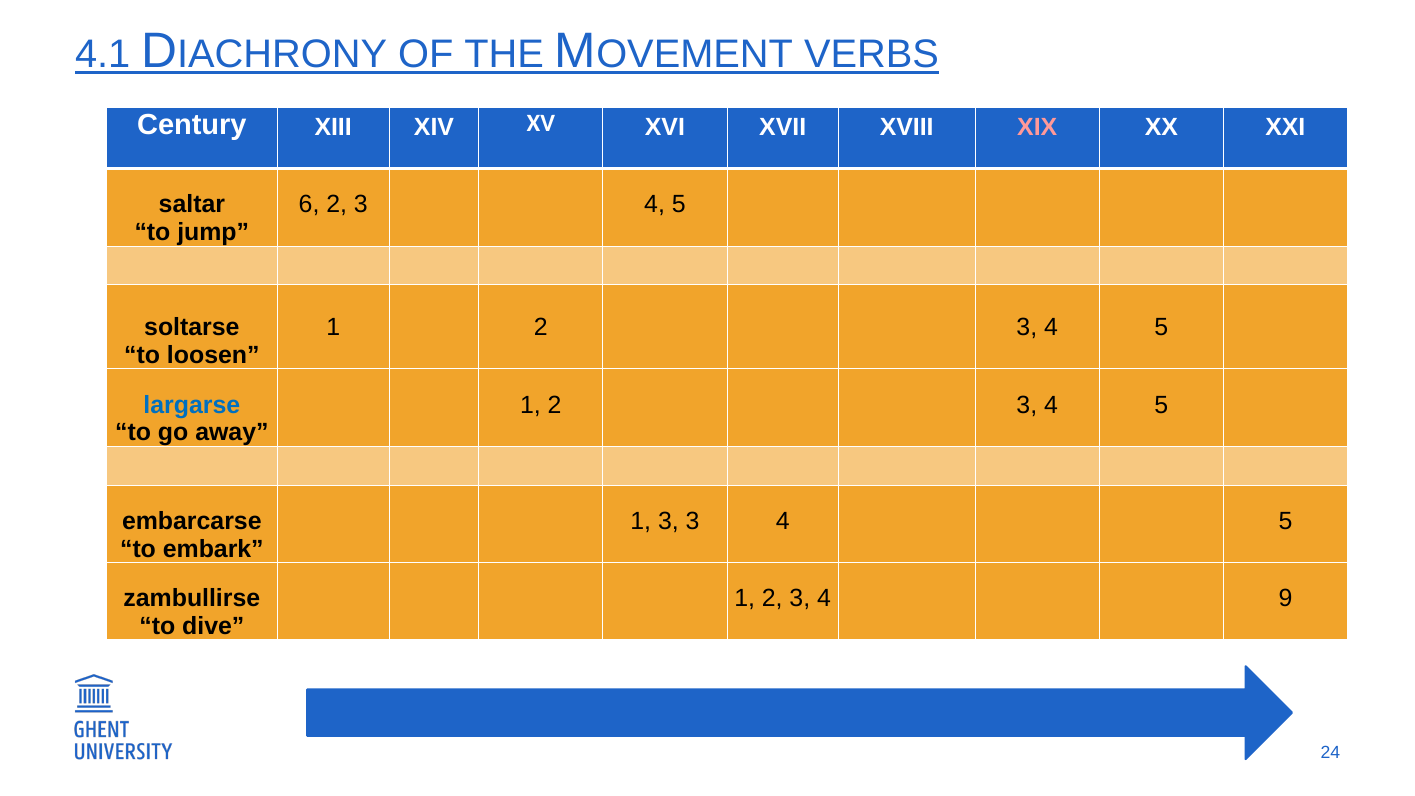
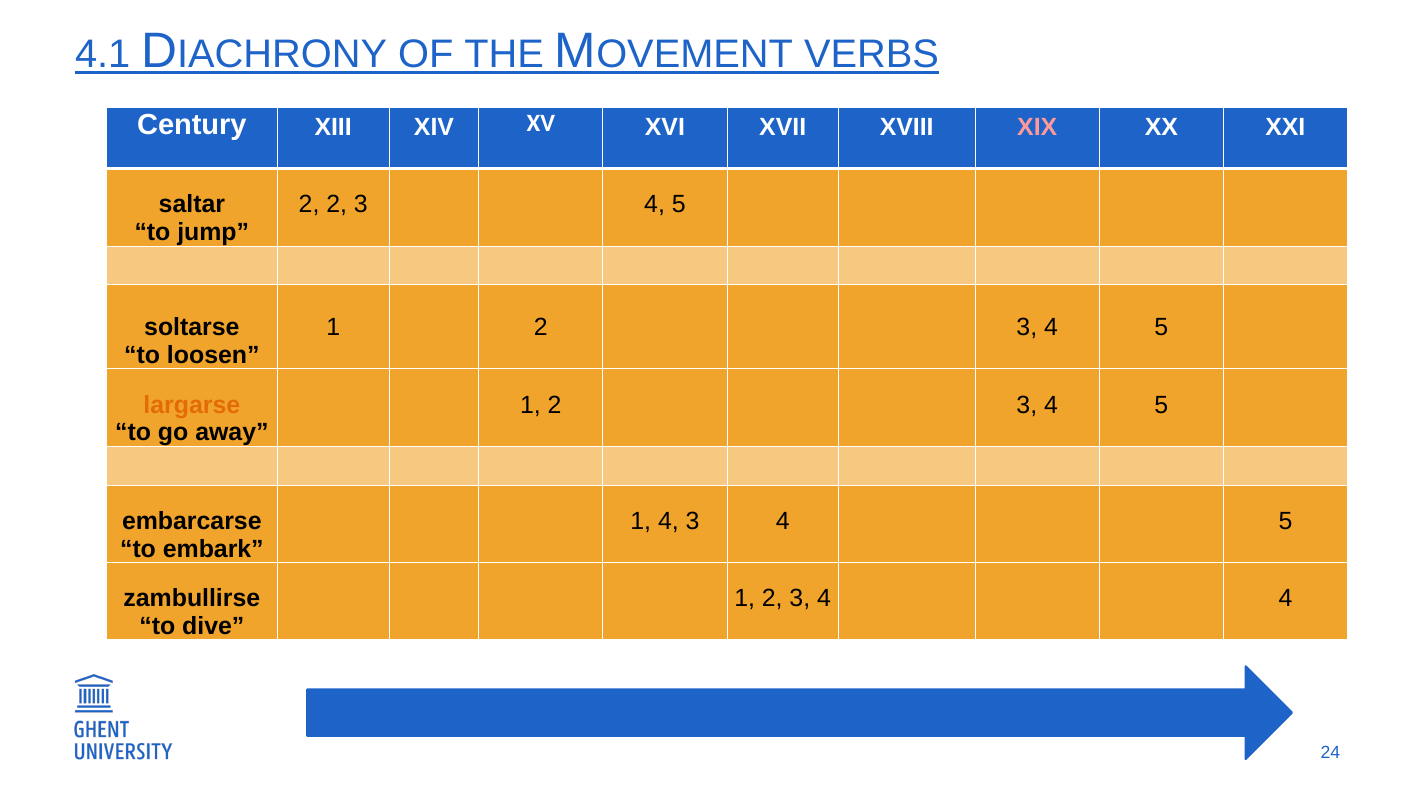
6: 6 -> 2 (309, 205)
largarse colour: blue -> orange (192, 405)
1 3: 3 -> 4 (668, 521)
4 9: 9 -> 4 (1285, 599)
